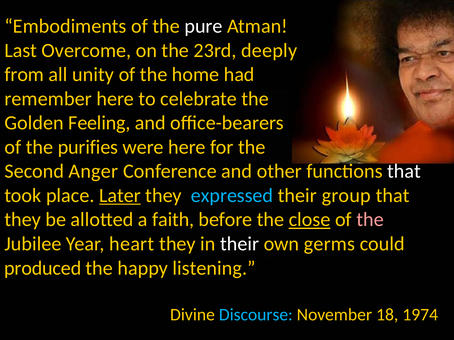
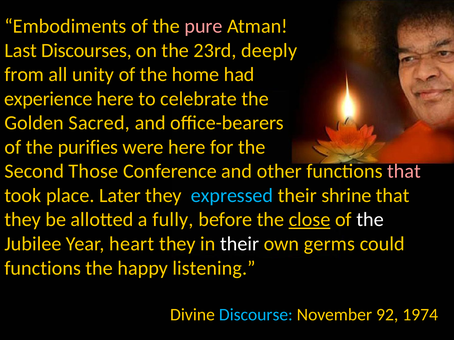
pure colour: white -> pink (204, 26)
Overcome: Overcome -> Discourses (87, 50)
remember: remember -> experience (48, 99)
Feeling: Feeling -> Sacred (99, 123)
Anger: Anger -> Those (93, 172)
that colour: white -> pink (404, 172)
Later underline: present -> none (120, 196)
group: group -> shrine (346, 196)
faith: faith -> fully (173, 220)
the colour: pink -> white (370, 220)
produced: produced -> functions (43, 268)
18: 18 -> 92 (387, 315)
